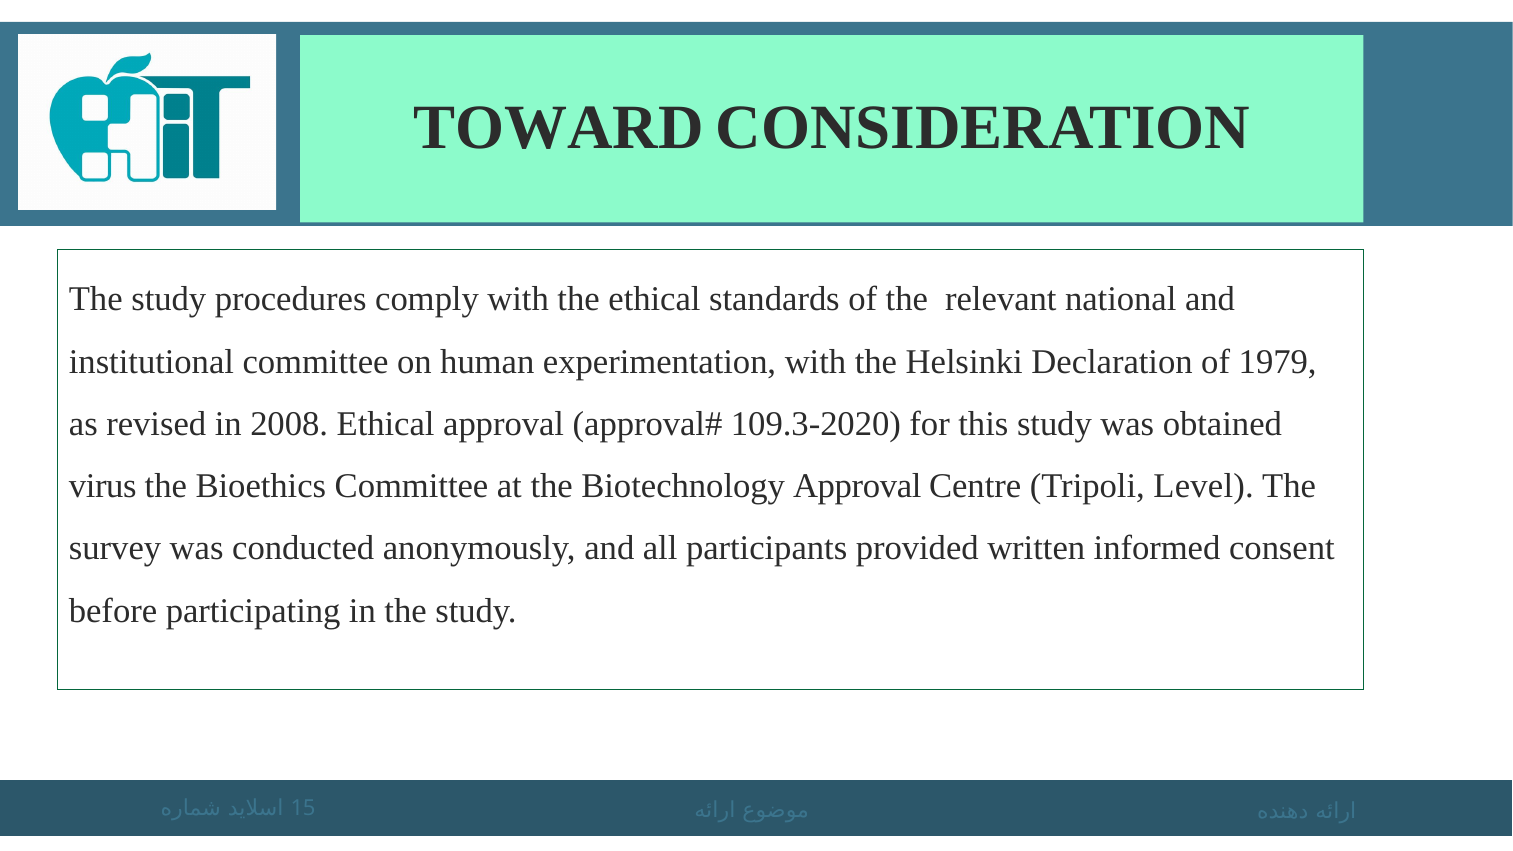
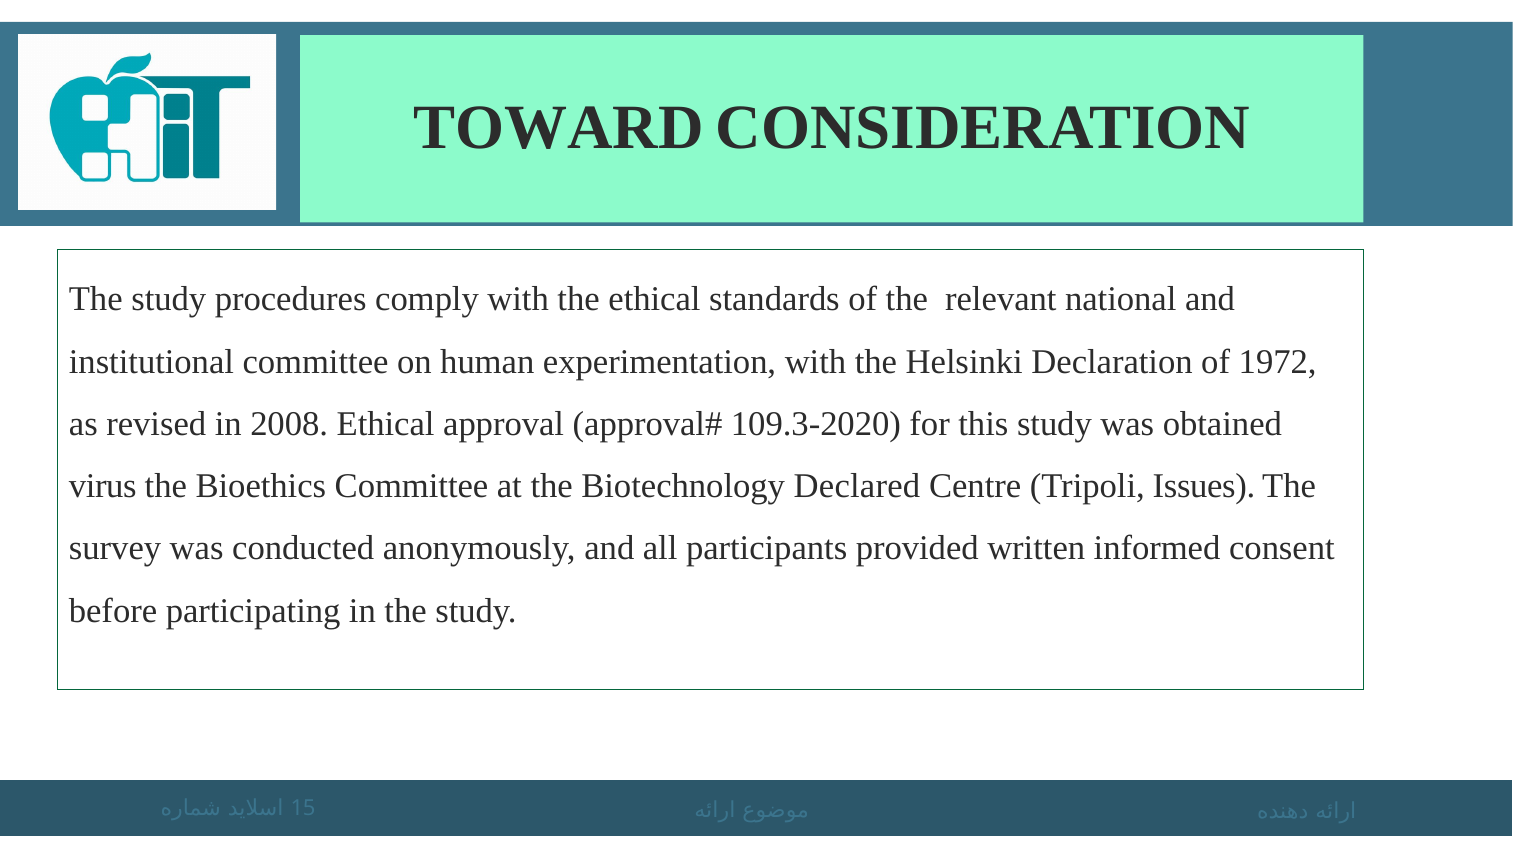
1979: 1979 -> 1972 (1278, 362)
Biotechnology Approval: Approval -> Declared (857, 486)
Level: Level -> Issues (1204, 486)
